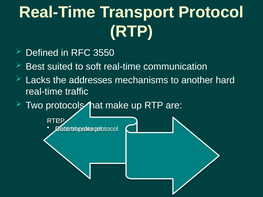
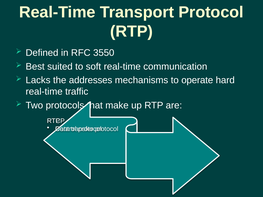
another: another -> operate (197, 80)
